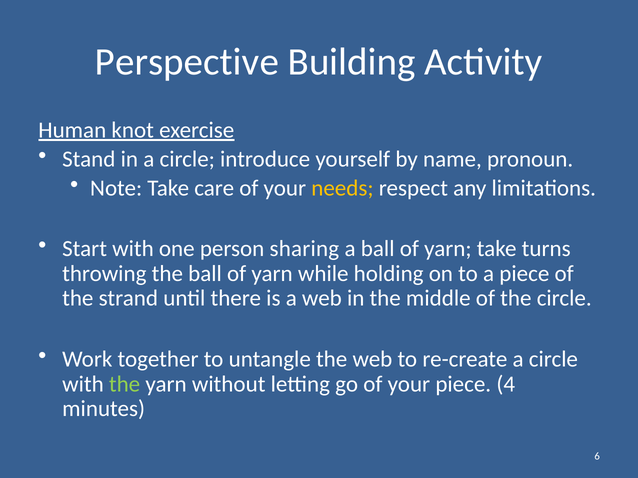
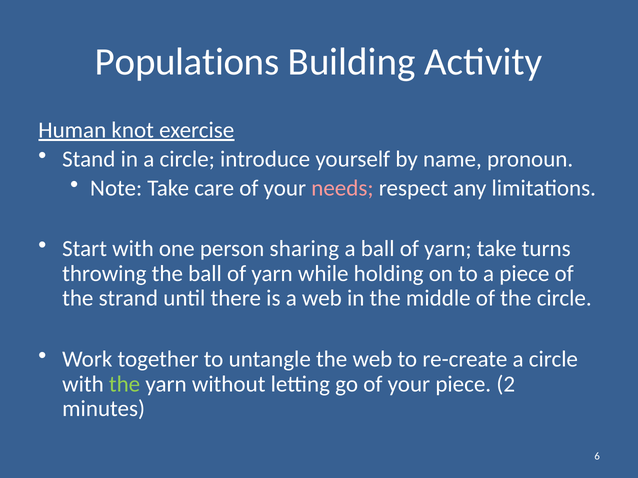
Perspective: Perspective -> Populations (187, 62)
needs colour: yellow -> pink (342, 188)
4: 4 -> 2 (506, 384)
